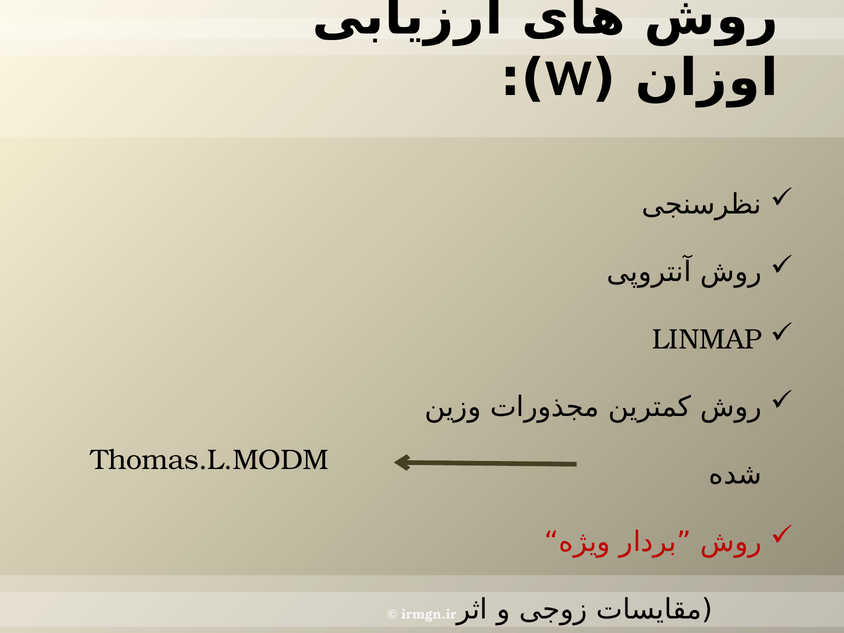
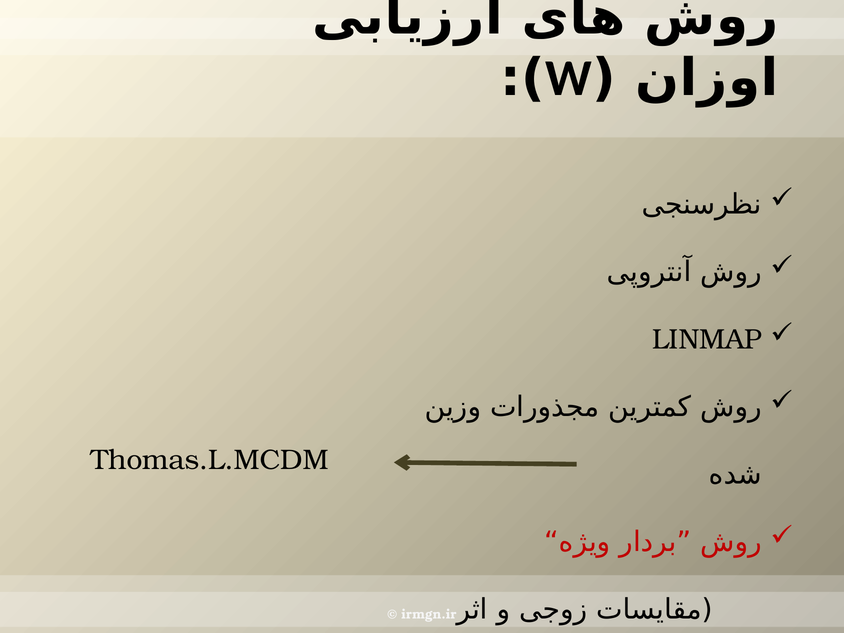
Thomas.L.MODM: Thomas.L.MODM -> Thomas.L.MCDM (210, 460)
